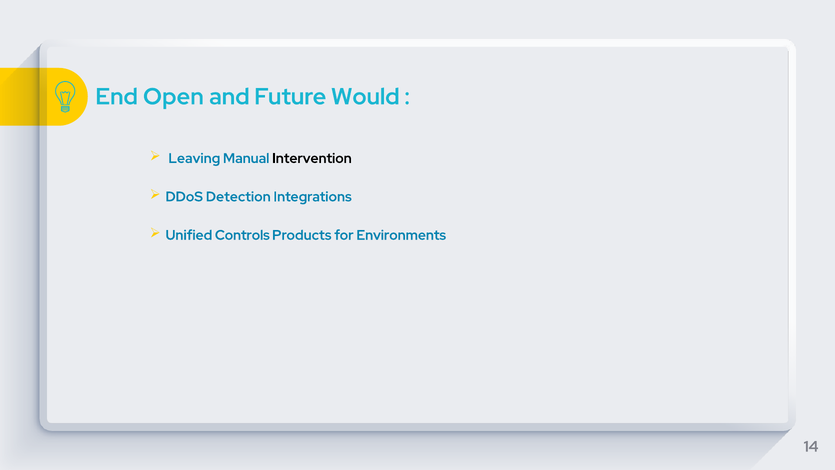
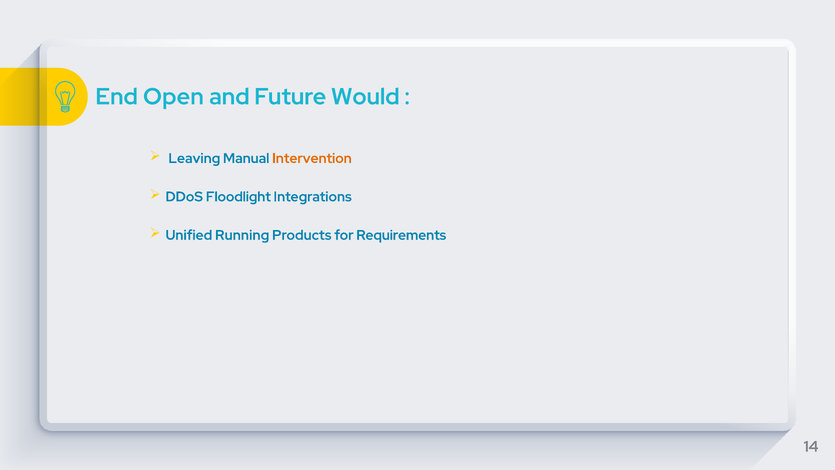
Intervention colour: black -> orange (312, 158)
Detection: Detection -> Floodlight (238, 197)
Controls: Controls -> Running (242, 235)
Environments: Environments -> Requirements (401, 235)
